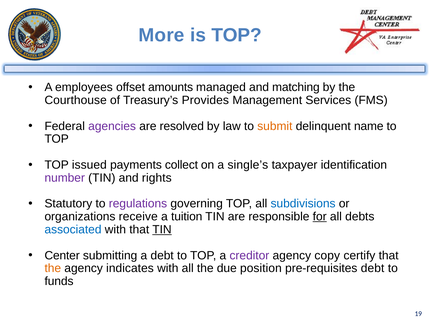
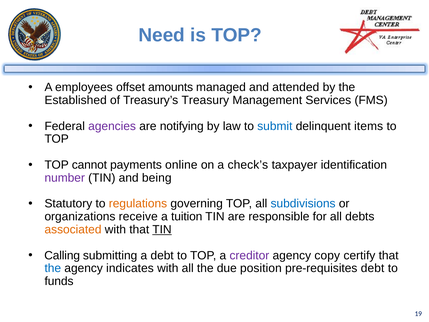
More: More -> Need (162, 35)
matching: matching -> attended (296, 87)
Courthouse: Courthouse -> Established (76, 100)
Provides: Provides -> Treasury (205, 100)
resolved: resolved -> notifying (182, 126)
submit colour: orange -> blue (275, 126)
name: name -> items (369, 126)
issued: issued -> cannot (89, 165)
collect: collect -> online (181, 165)
single’s: single’s -> check’s (248, 165)
rights: rights -> being (157, 178)
regulations colour: purple -> orange (138, 204)
for underline: present -> none (320, 216)
associated colour: blue -> orange (73, 229)
Center: Center -> Calling (62, 255)
the colour: orange -> blue (53, 268)
